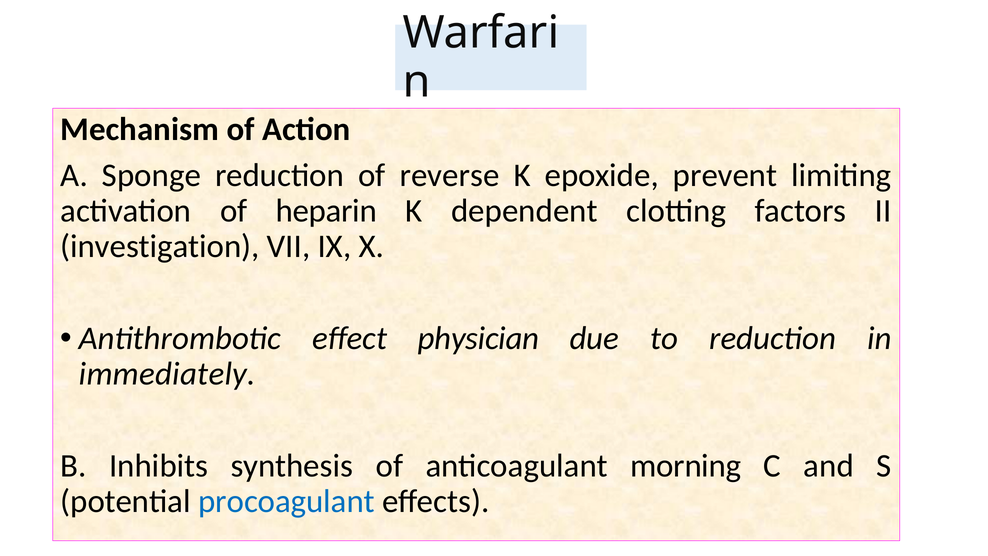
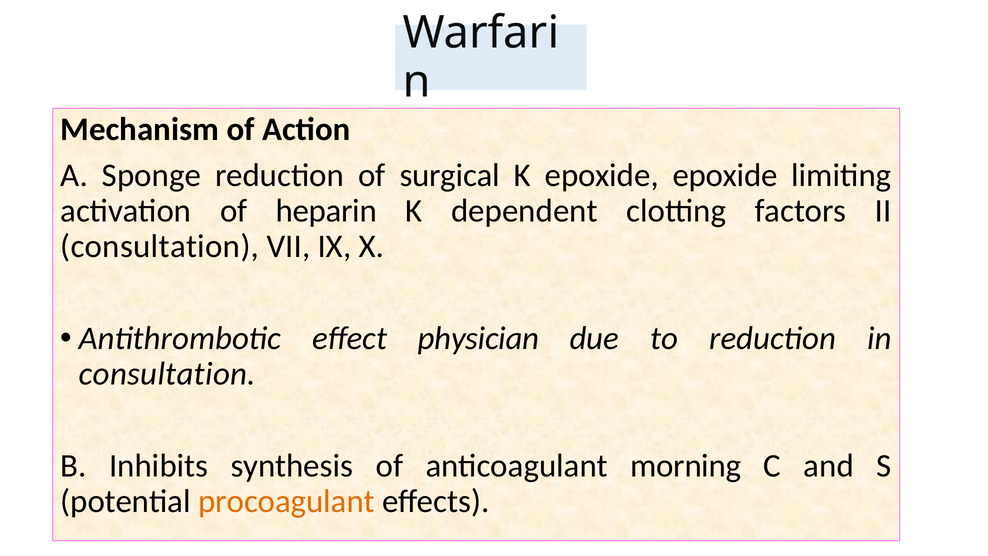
reverse: reverse -> surgical (450, 175)
epoxide prevent: prevent -> epoxide (725, 175)
investigation: investigation -> consultation (160, 246)
immediately: immediately -> consultation (167, 374)
procoagulant colour: blue -> orange (286, 501)
